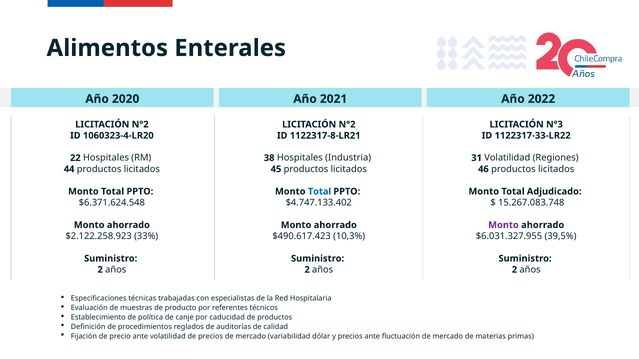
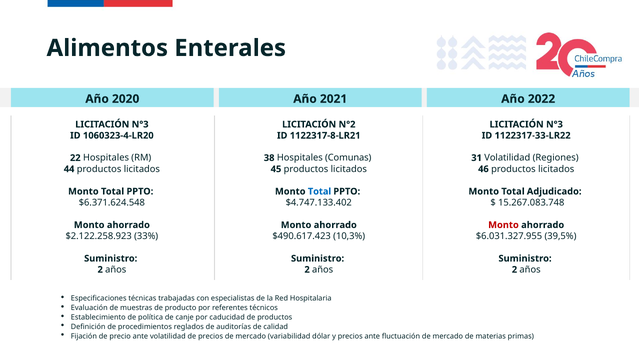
N°2: N°2 -> N°3 (140, 125)
Industria: Industria -> Comunas (348, 158)
Monto colour: purple -> red (504, 225)
